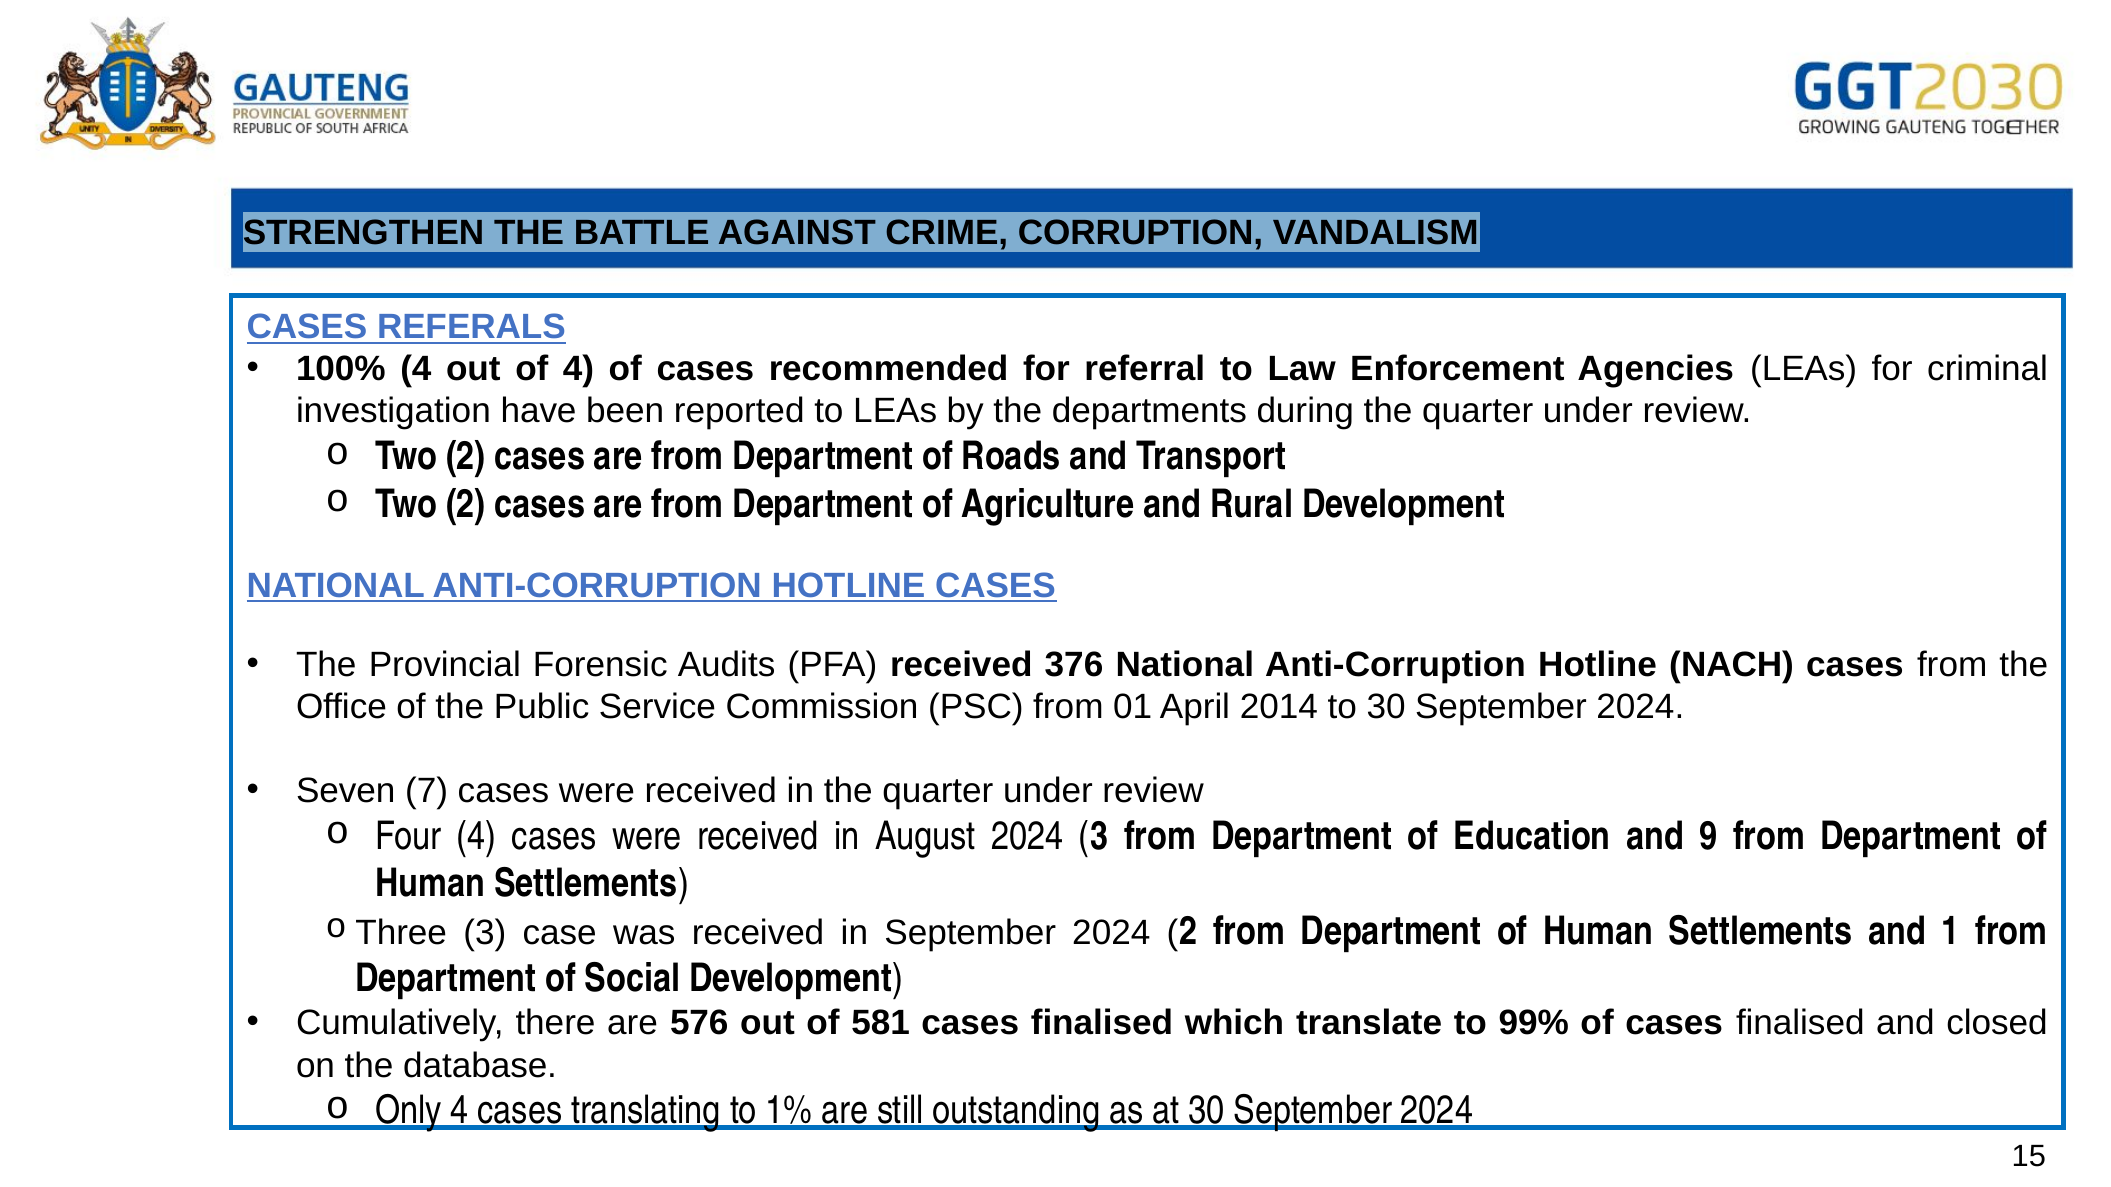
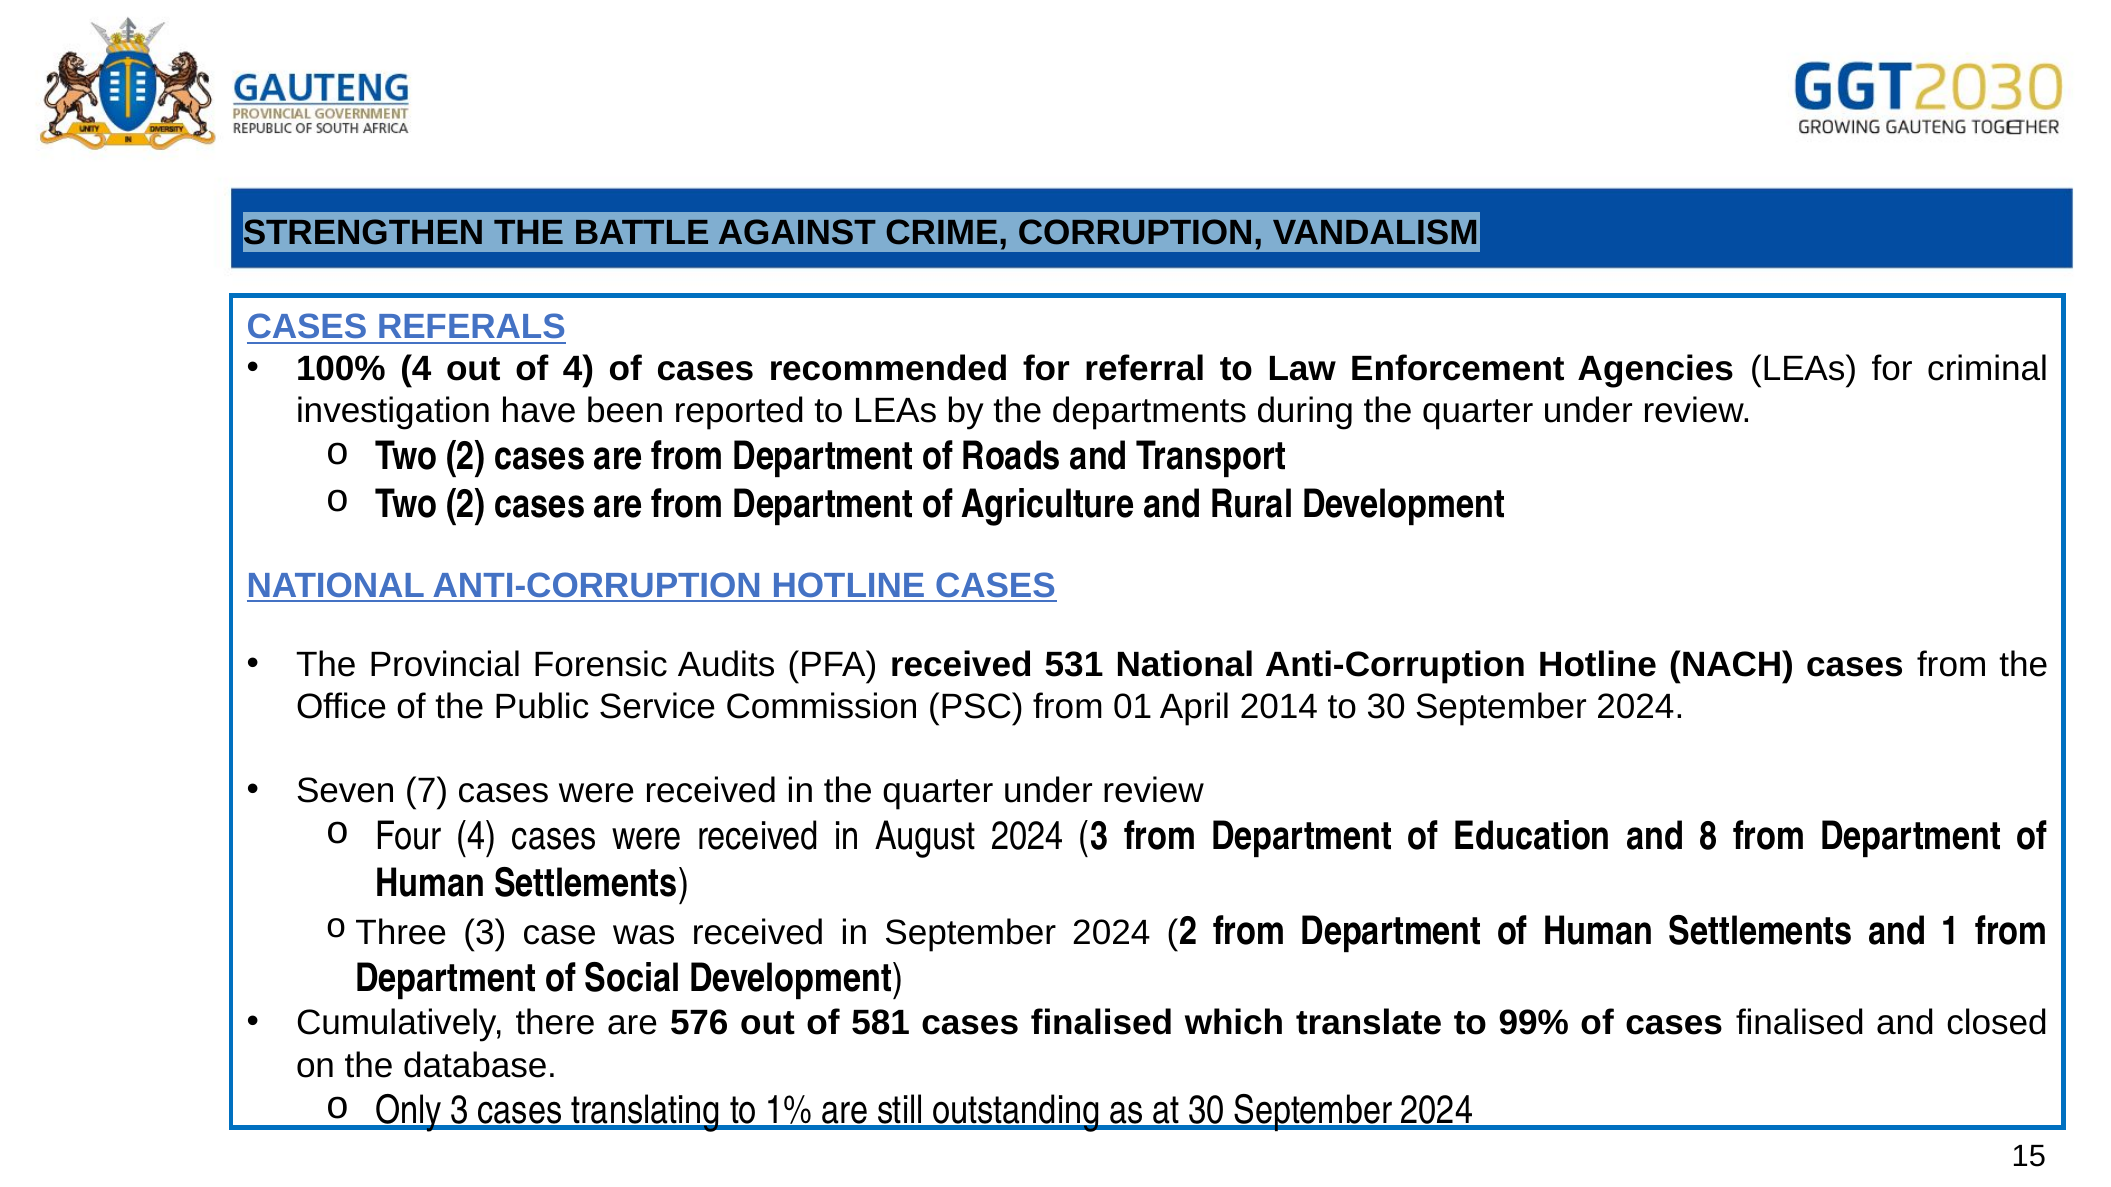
376: 376 -> 531 (1074, 665)
9: 9 -> 8 (1709, 837)
Only 4: 4 -> 3 (460, 1111)
